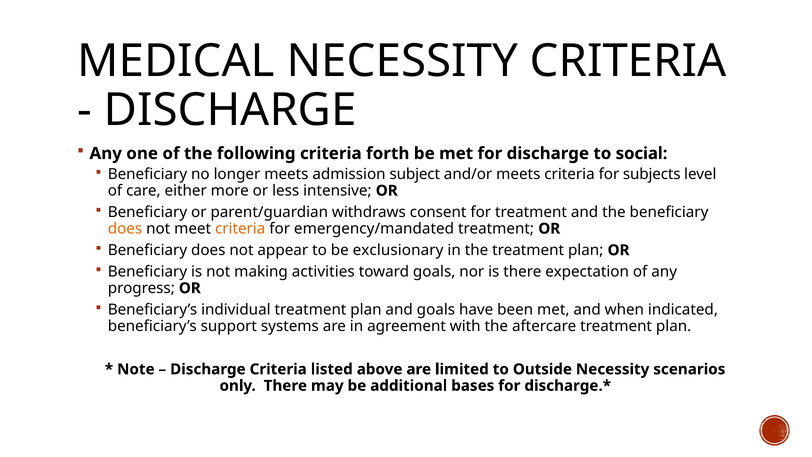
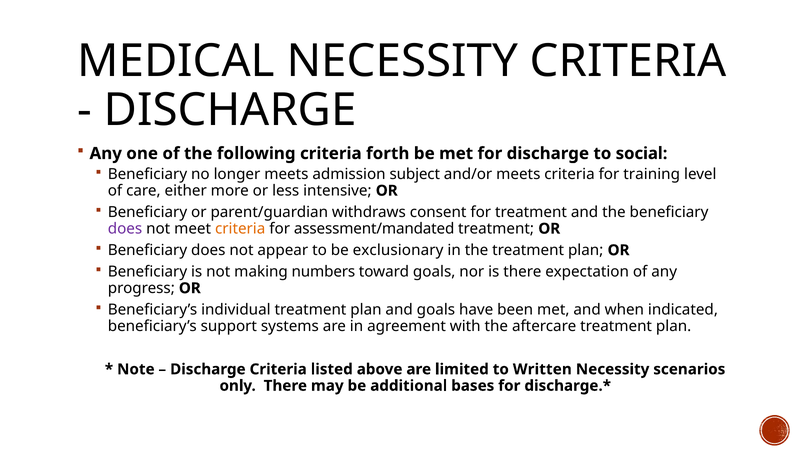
subjects: subjects -> training (652, 174)
does colour: orange -> purple (125, 229)
emergency/mandated: emergency/mandated -> assessment/mandated (374, 229)
activities: activities -> numbers (323, 272)
Outside: Outside -> Written (542, 369)
